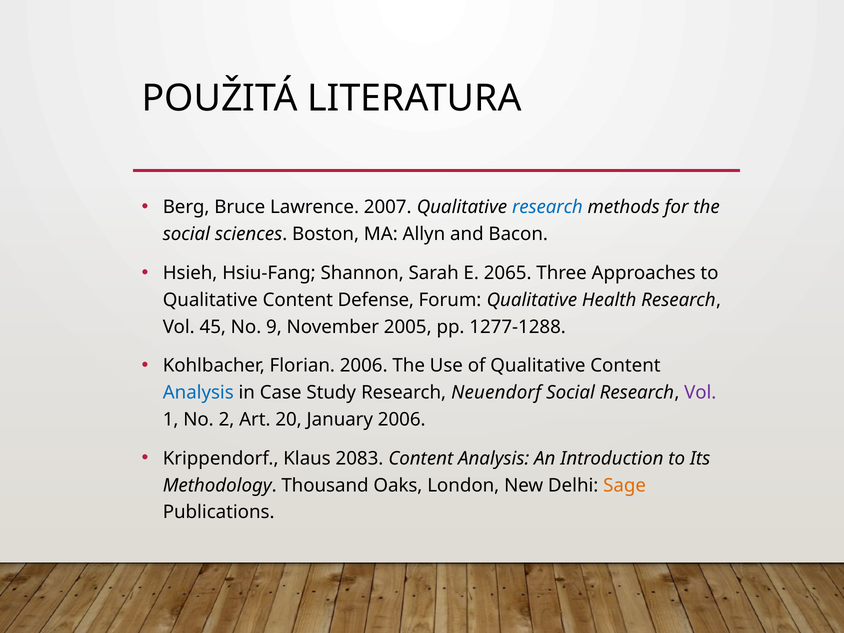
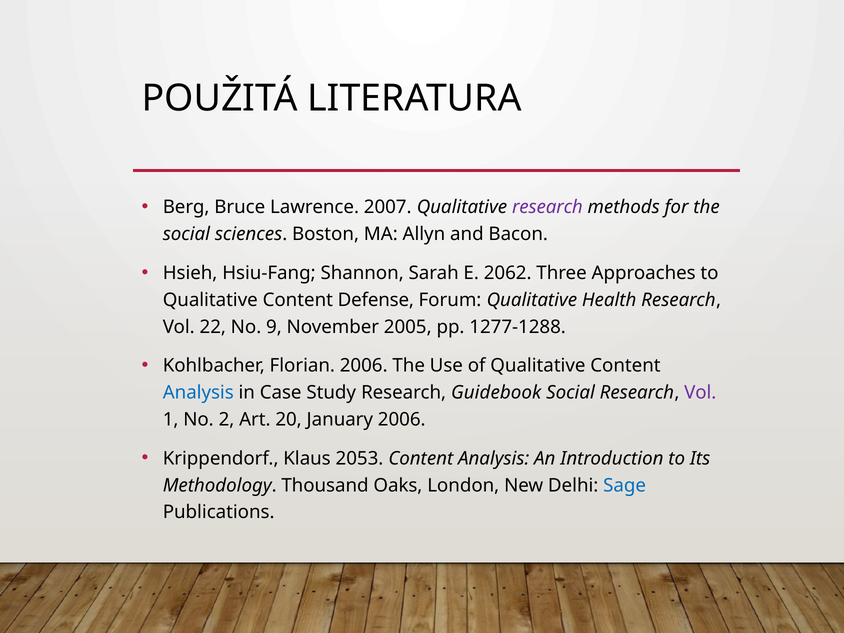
research colour: blue -> purple (547, 207)
2065: 2065 -> 2062 (508, 273)
45: 45 -> 22 (213, 327)
Neuendorf: Neuendorf -> Guidebook (496, 393)
2083: 2083 -> 2053 (359, 458)
Sage colour: orange -> blue (625, 485)
